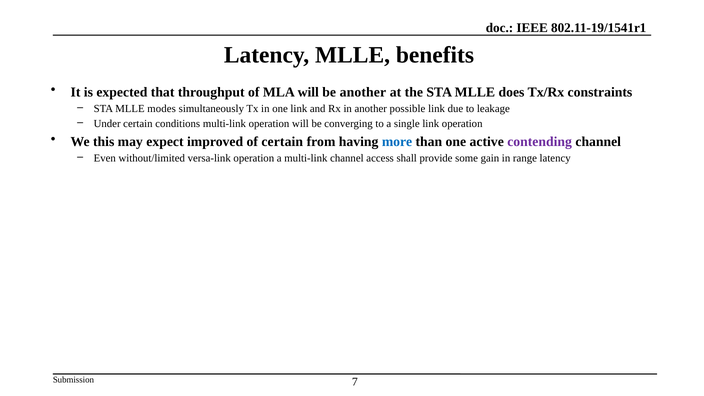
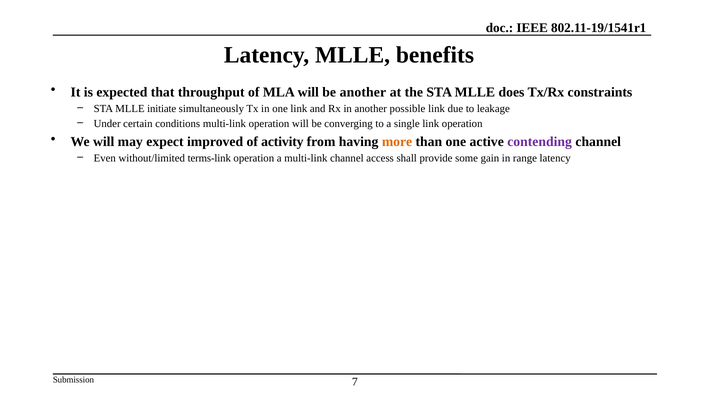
modes: modes -> initiate (162, 109)
We this: this -> will (104, 142)
of certain: certain -> activity (282, 142)
more colour: blue -> orange (397, 142)
versa-link: versa-link -> terms-link (209, 158)
